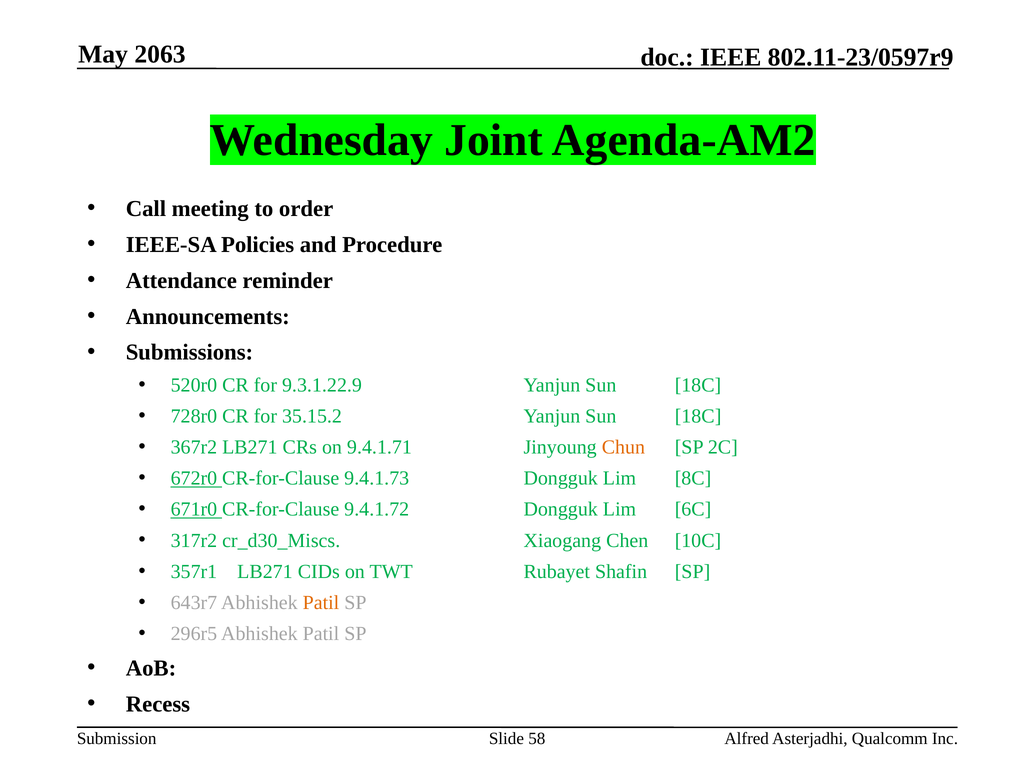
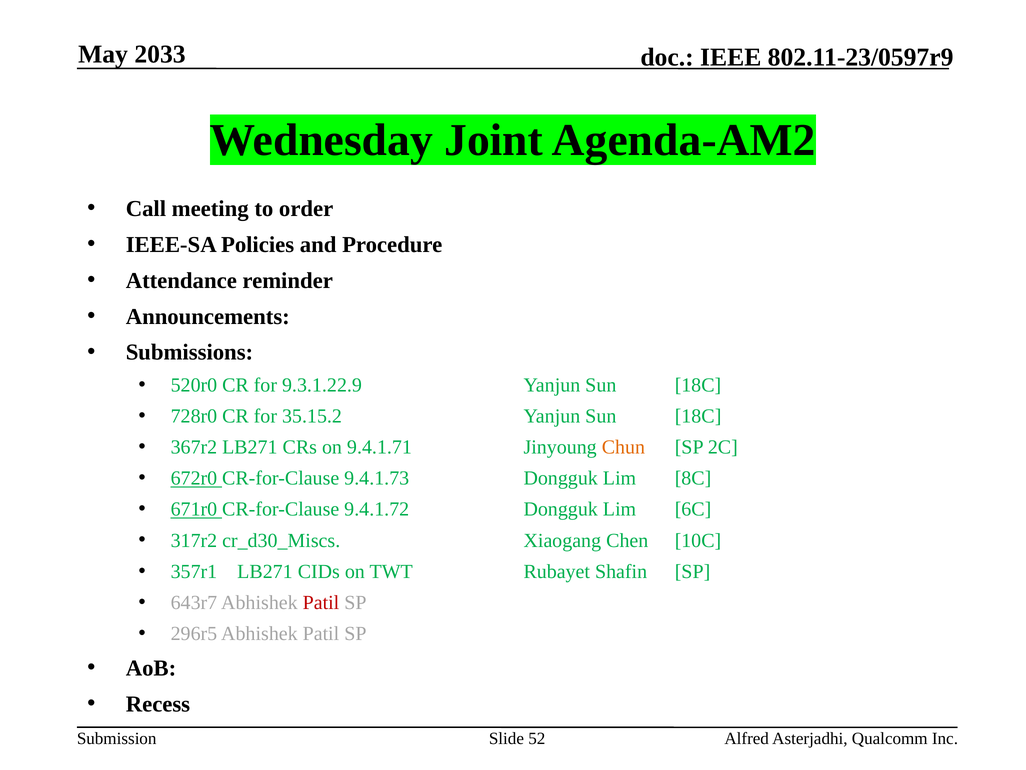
2063: 2063 -> 2033 (160, 54)
Patil colour: orange -> red (321, 602)
58: 58 -> 52 (537, 738)
